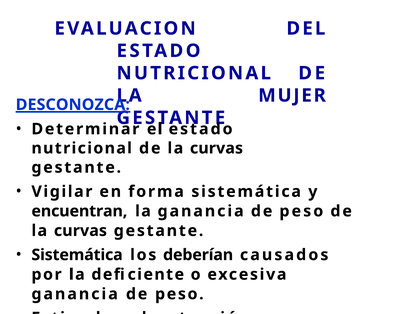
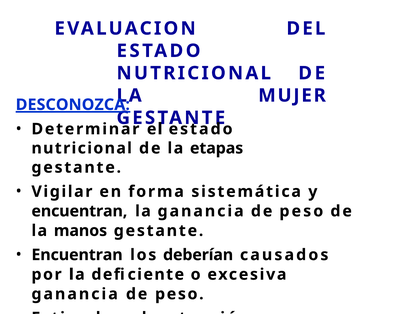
nutricional de la curvas: curvas -> etapas (217, 148)
curvas: curvas -> manos (81, 231)
Sistemática: Sistemática -> Encuentran (77, 255)
